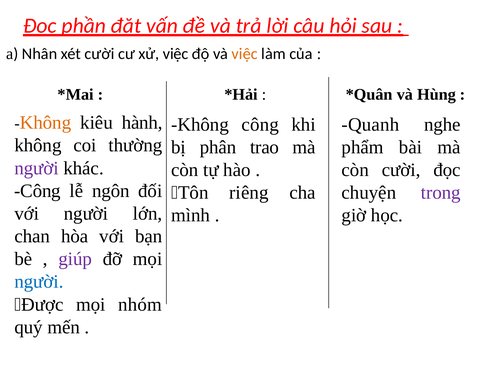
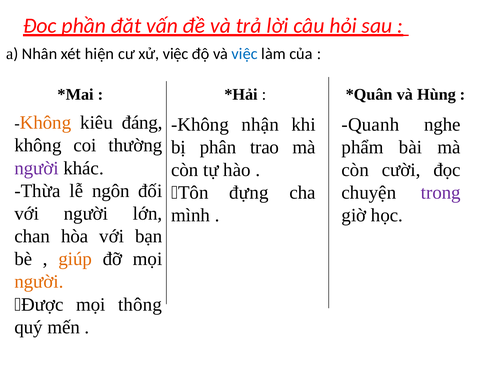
xét cười: cười -> hiện (99, 54)
việc colour: orange -> blue (245, 54)
Không công: công -> nhận (260, 125)
hành: hành -> đáng (142, 123)
Công: Công -> Thừa (37, 191)
riêng: riêng -> đựng (249, 193)
giúp colour: purple -> orange (75, 259)
người colour: blue -> orange (39, 282)
nhóm: nhóm -> thông (140, 305)
